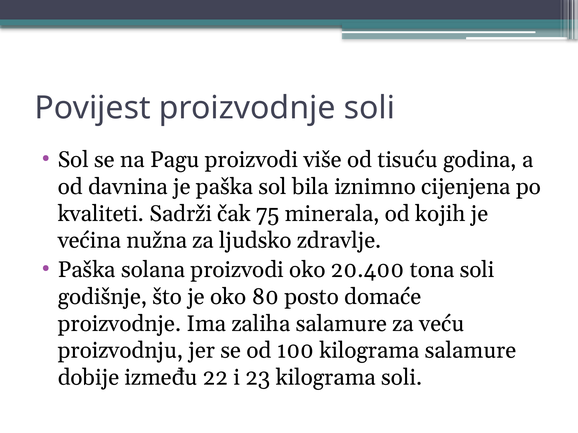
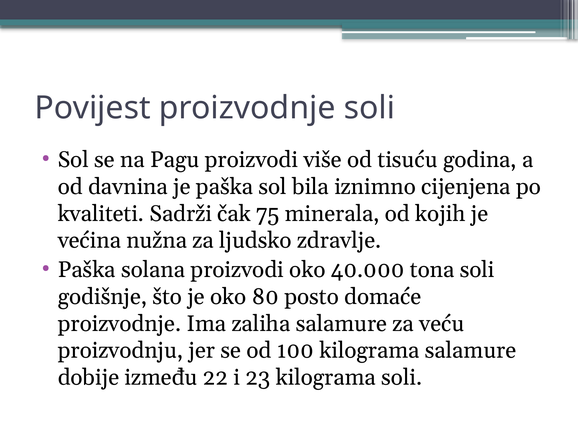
20.400: 20.400 -> 40.000 (368, 270)
